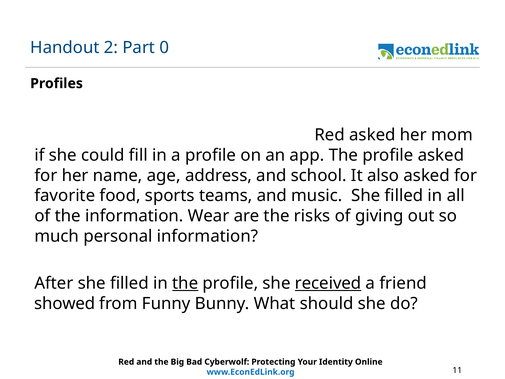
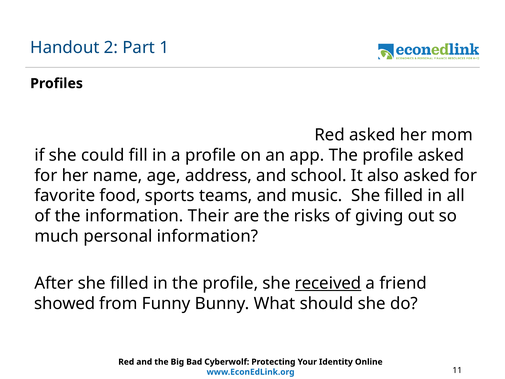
0: 0 -> 1 (164, 47)
Wear: Wear -> Their (208, 216)
the underline: present -> none (185, 283)
